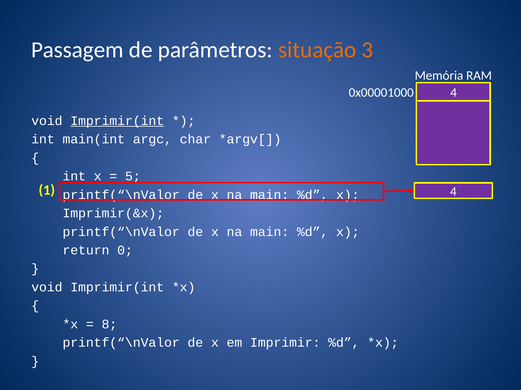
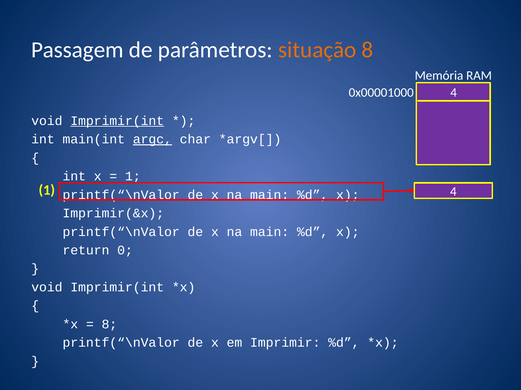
situação 3: 3 -> 8 (367, 50)
argc underline: none -> present (152, 140)
5: 5 -> 1 (133, 177)
